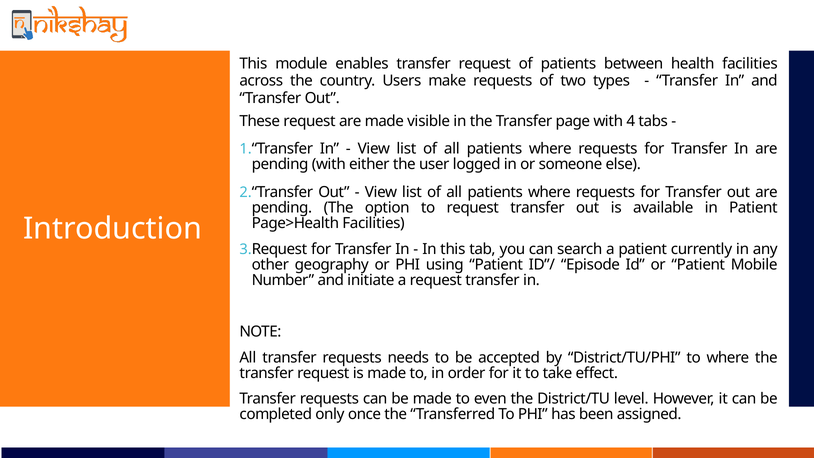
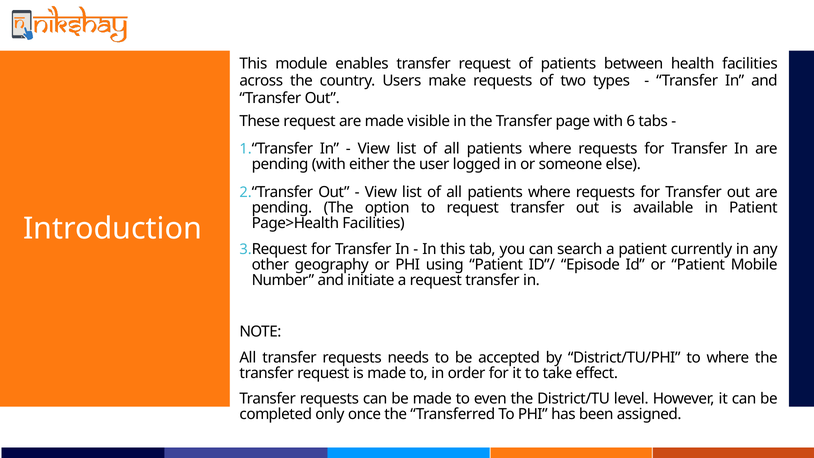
4: 4 -> 6 (631, 121)
